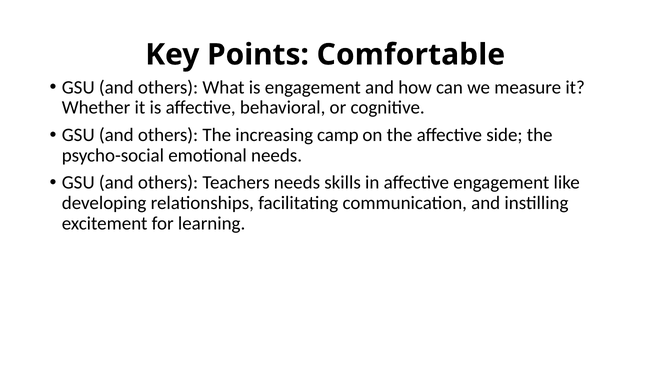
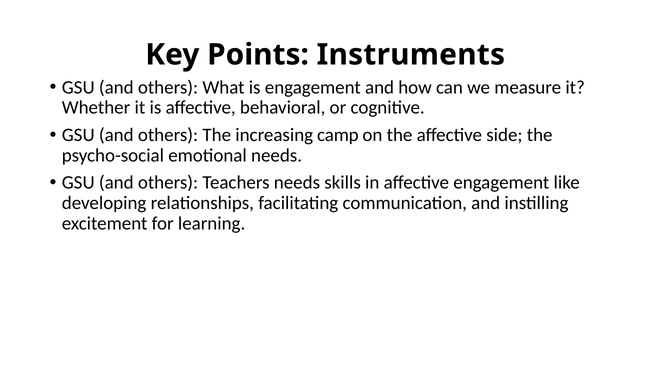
Comfortable: Comfortable -> Instruments (411, 55)
